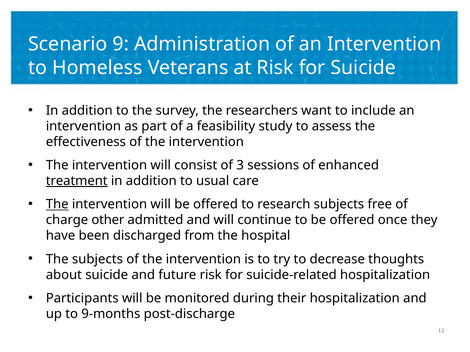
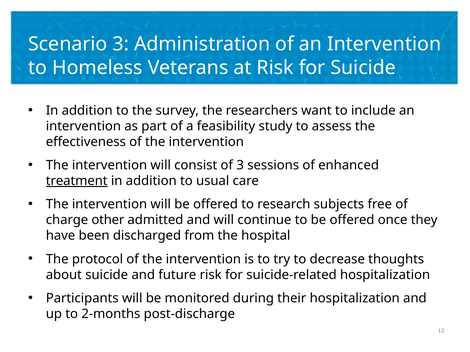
Scenario 9: 9 -> 3 (121, 44)
The underline: present -> none (57, 205)
The subjects: subjects -> protocol (98, 259)
9-months: 9-months -> 2-months (111, 314)
